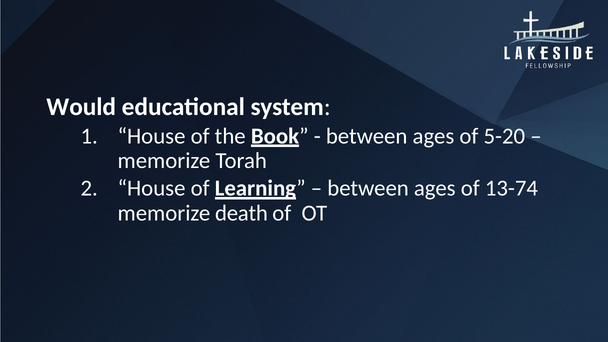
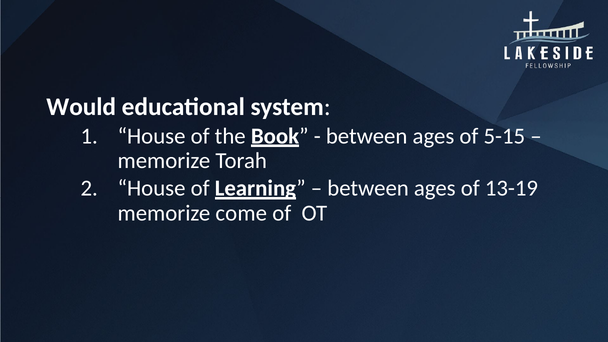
5-20: 5-20 -> 5-15 (504, 136)
13-74: 13-74 -> 13-19 (511, 188)
death: death -> come (241, 213)
